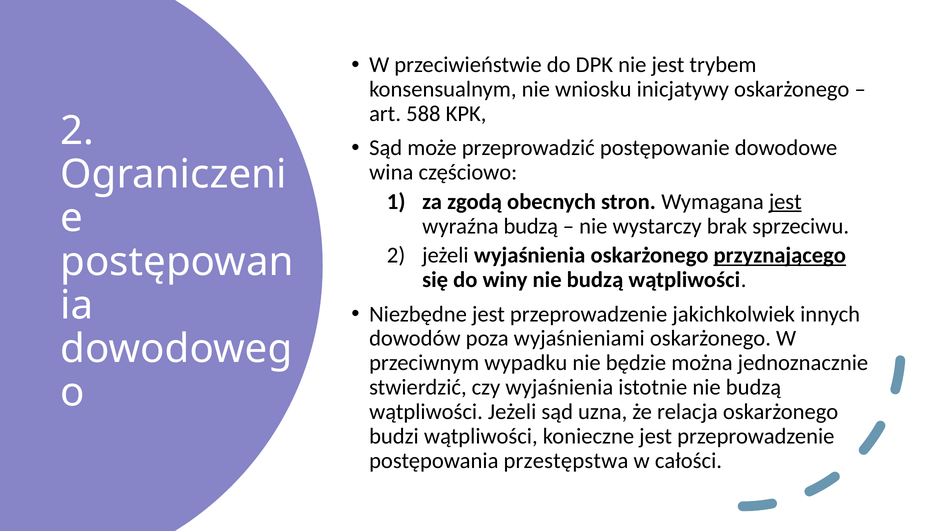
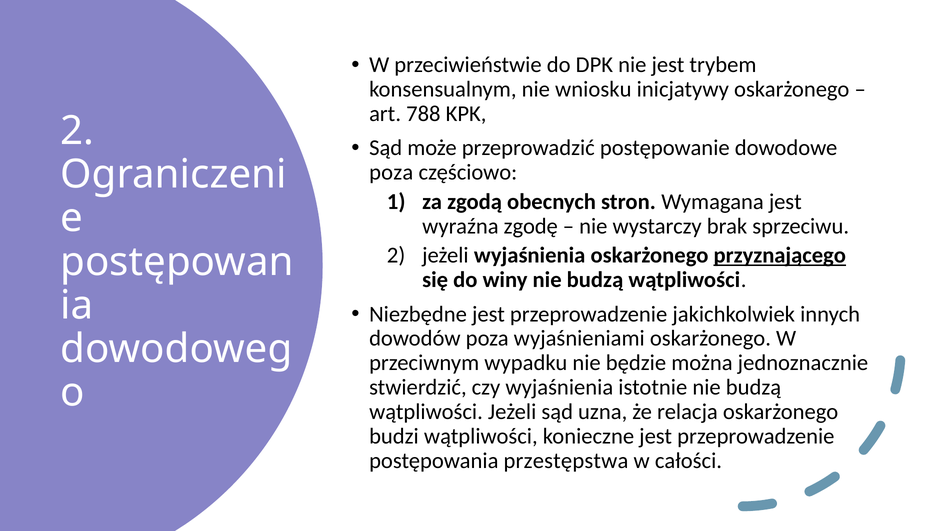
588: 588 -> 788 (423, 114)
wina: wina -> poza (391, 172)
jest underline: present -> none (785, 202)
wyraźna budzą: budzą -> zgodę (531, 226)
